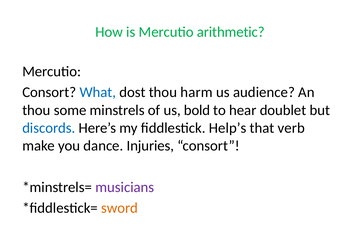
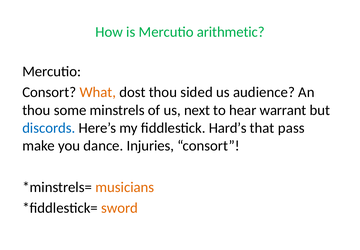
What colour: blue -> orange (98, 92)
harm: harm -> sided (197, 92)
bold: bold -> next (197, 110)
doublet: doublet -> warrant (283, 110)
Help’s: Help’s -> Hard’s (228, 128)
verb: verb -> pass (291, 128)
musicians colour: purple -> orange (125, 187)
